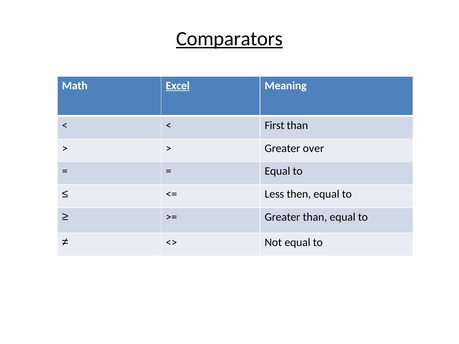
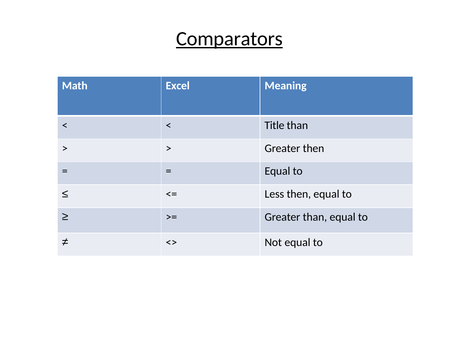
Excel underline: present -> none (178, 86)
First: First -> Title (274, 126)
Greater over: over -> then (314, 148)
